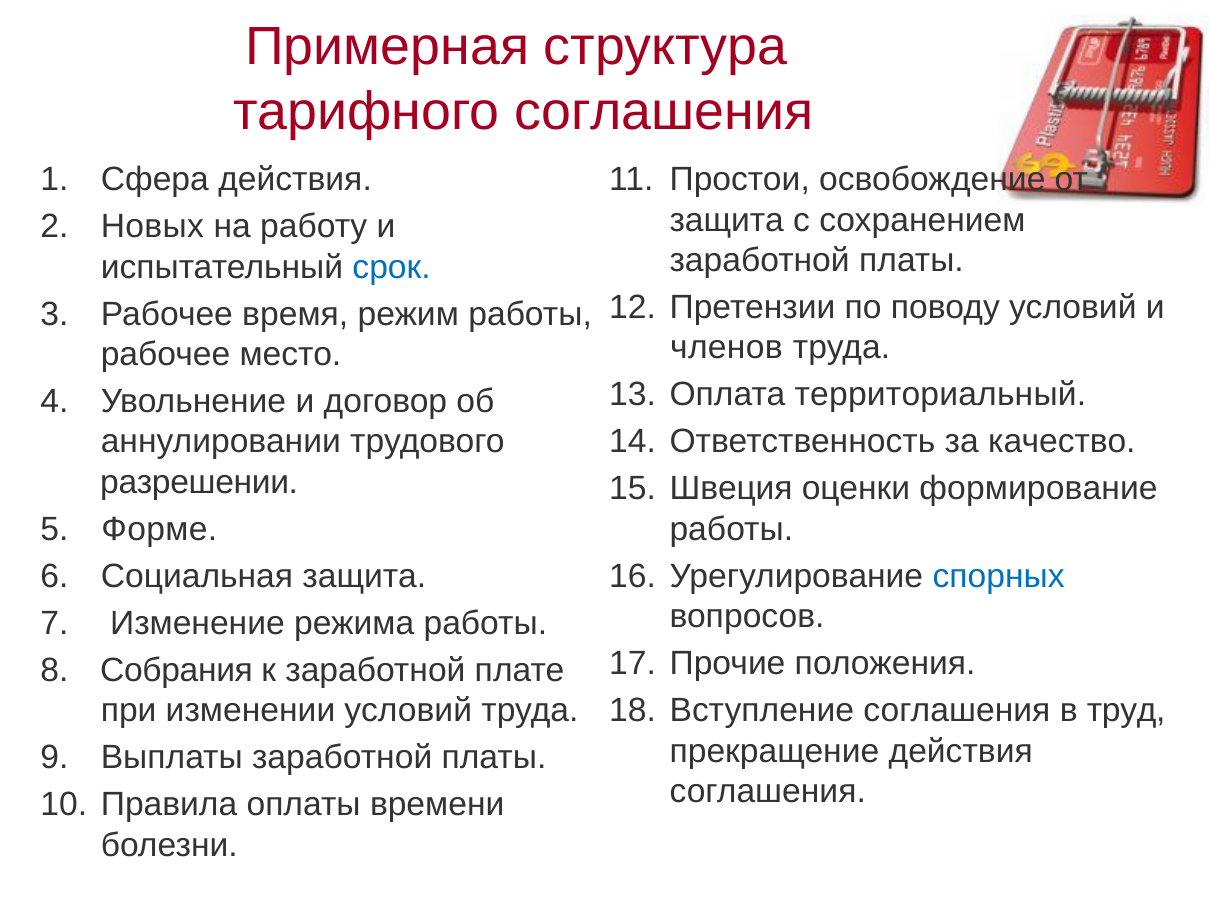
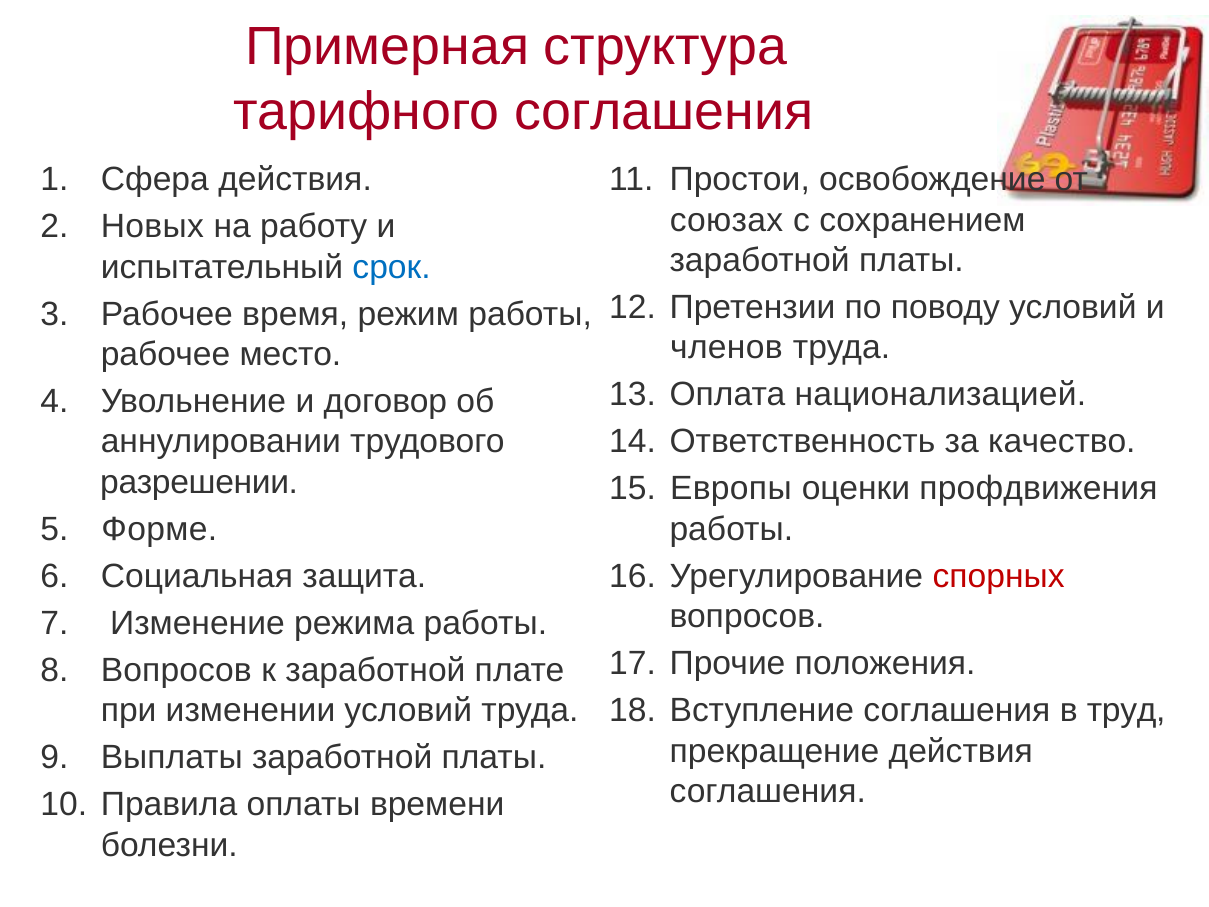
защита: защита -> союзах (727, 220)
территориальный: территориальный -> национализацией (940, 395)
Швеция: Швеция -> Европы (731, 489)
формирование: формирование -> профдвижения (1038, 489)
спорных colour: blue -> red (999, 576)
Собрания: Собрания -> Вопросов (176, 670)
